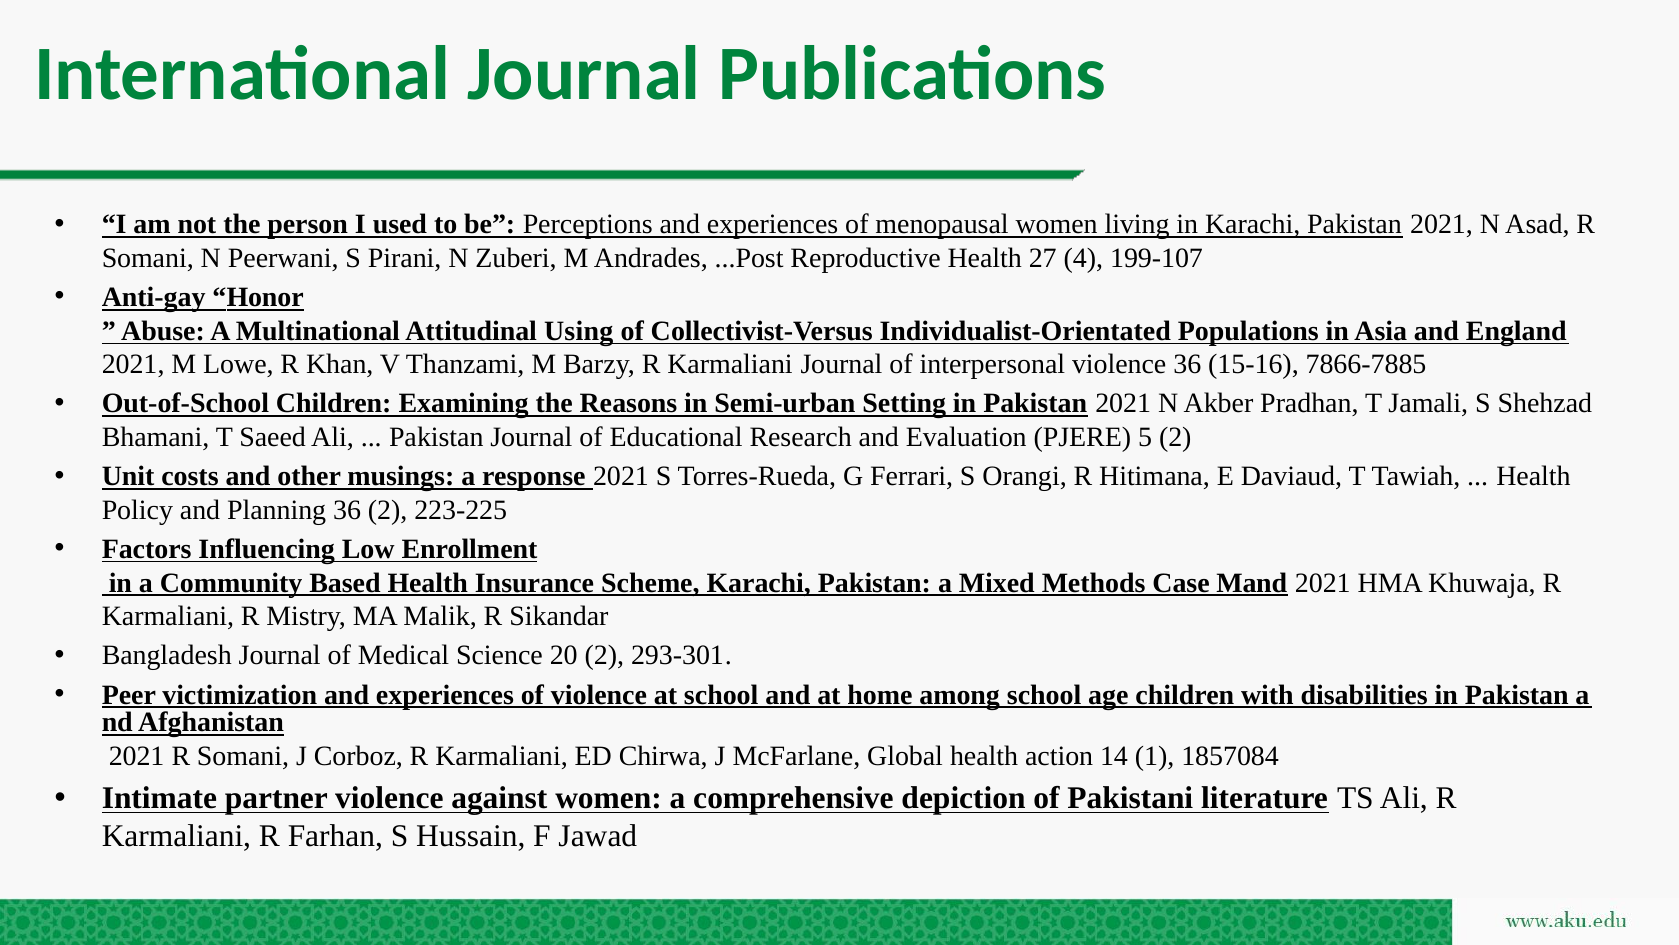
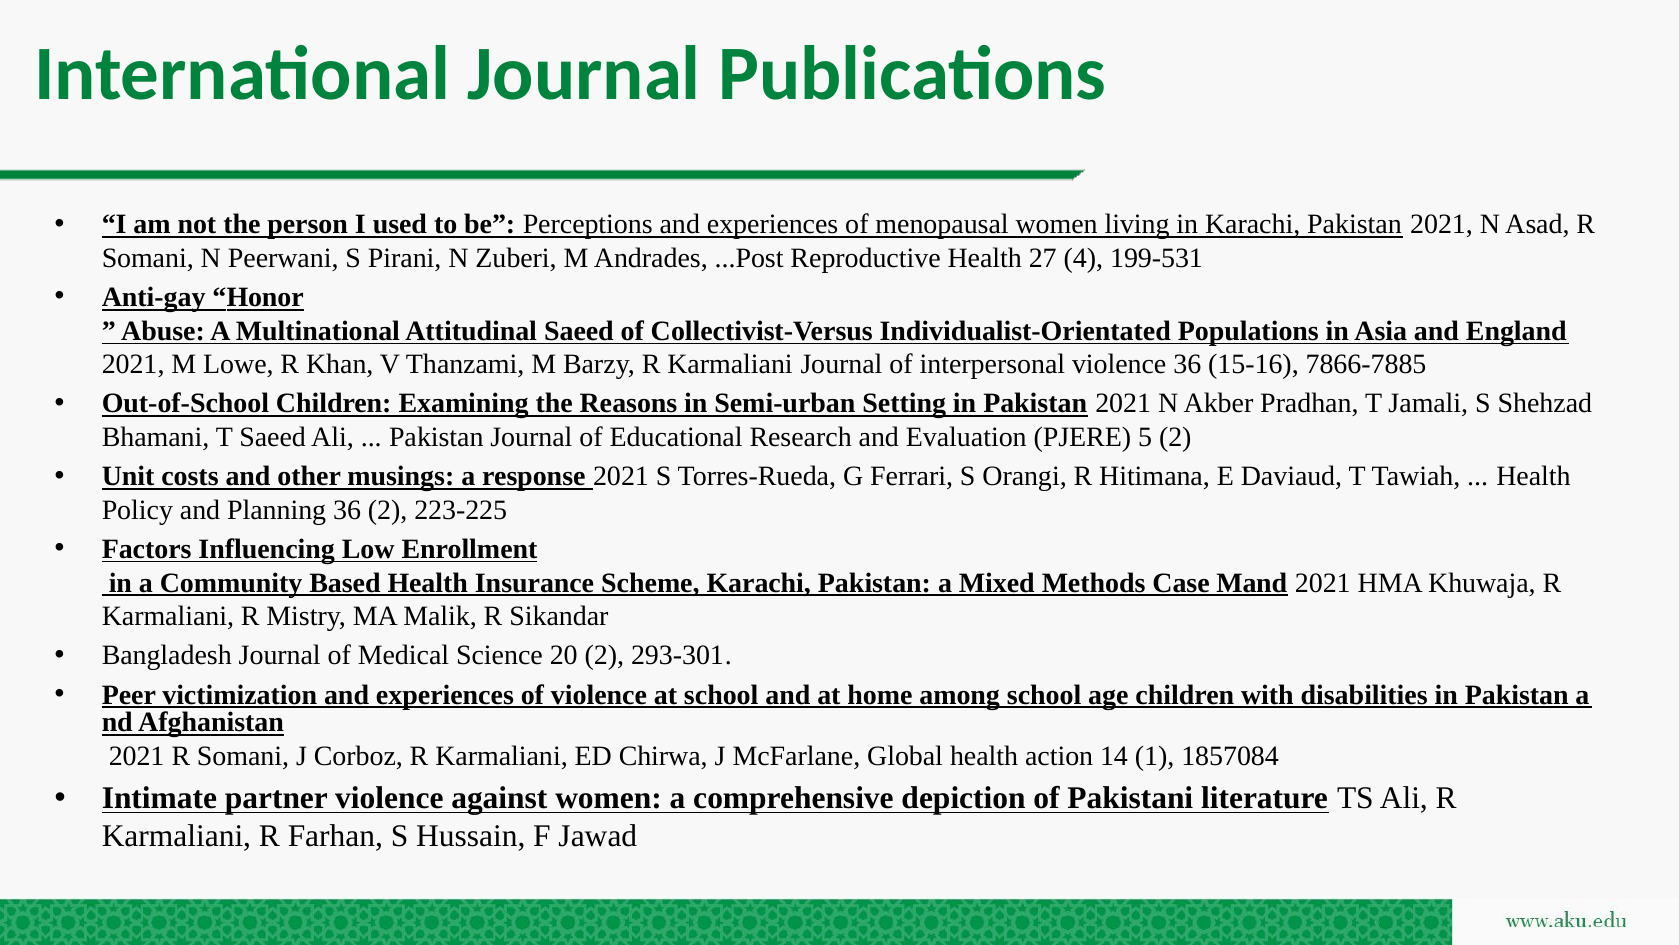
199-107: 199-107 -> 199-531 (1157, 258)
Attitudinal Using: Using -> Saeed (579, 331)
